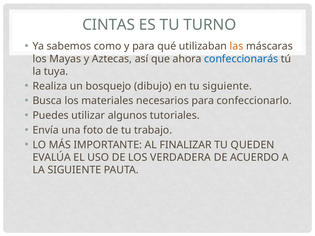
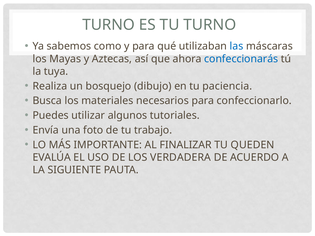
CINTAS: CINTAS -> TURNO (109, 25)
las colour: orange -> blue (237, 46)
tu siguiente: siguiente -> paciencia (227, 86)
